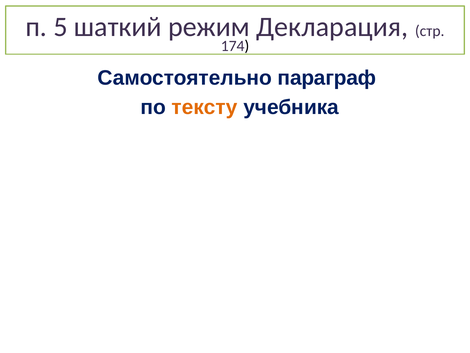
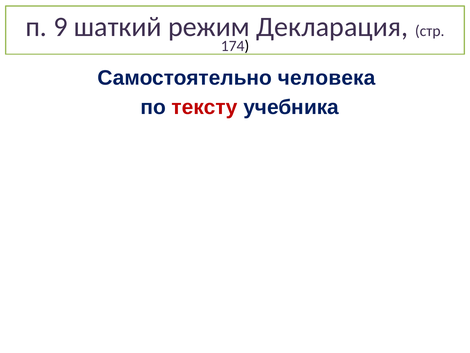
5: 5 -> 9 (60, 27)
параграф: параграф -> человека (327, 78)
тексту colour: orange -> red (205, 107)
